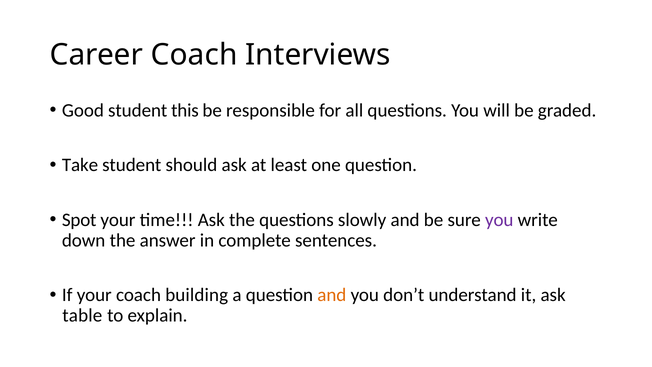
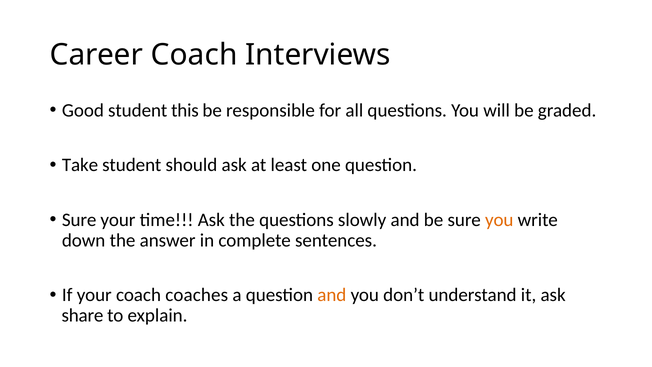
Spot: Spot -> Sure (79, 220)
you colour: purple -> orange (499, 220)
building: building -> coaches (197, 295)
table: table -> share (82, 315)
